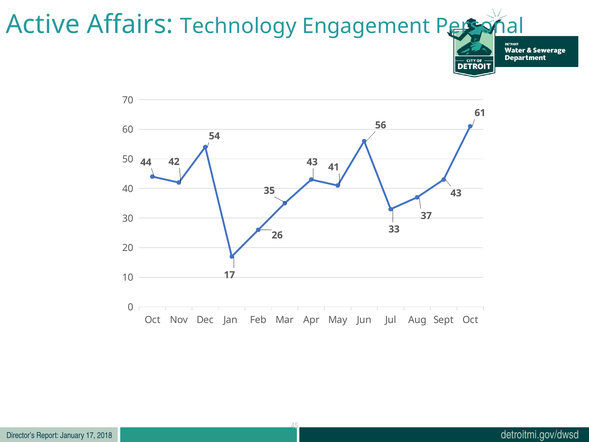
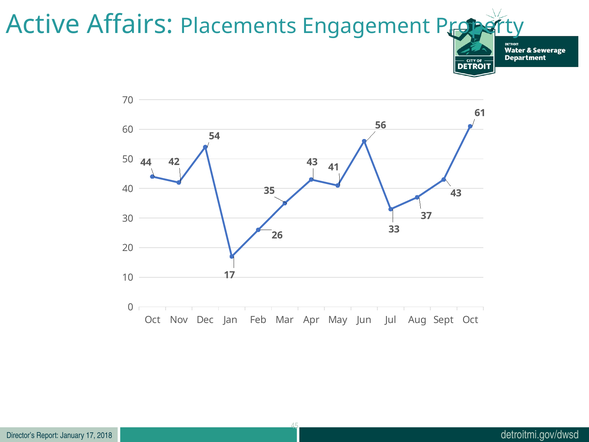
Technology: Technology -> Placements (238, 26)
Personal: Personal -> Property (480, 26)
